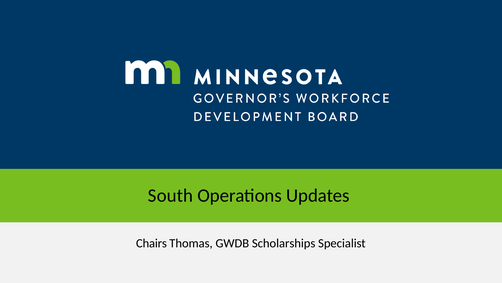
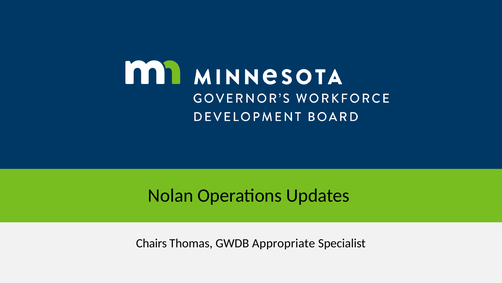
South: South -> Nolan (171, 195)
Scholarships: Scholarships -> Appropriate (284, 243)
